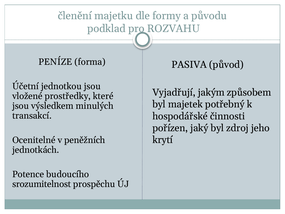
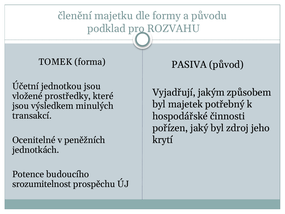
PENÍZE: PENÍZE -> TOMEK (55, 62)
